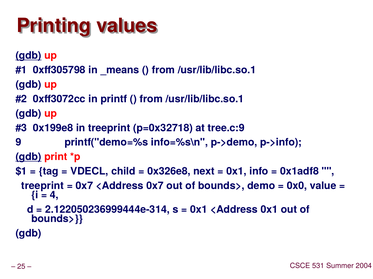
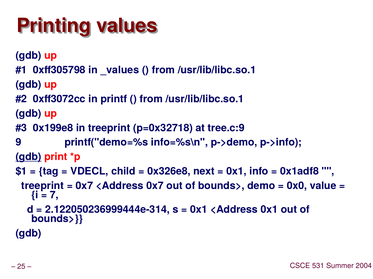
gdb underline: present -> none (28, 56)
_means: _means -> _values (120, 70)
4: 4 -> 7 (54, 196)
